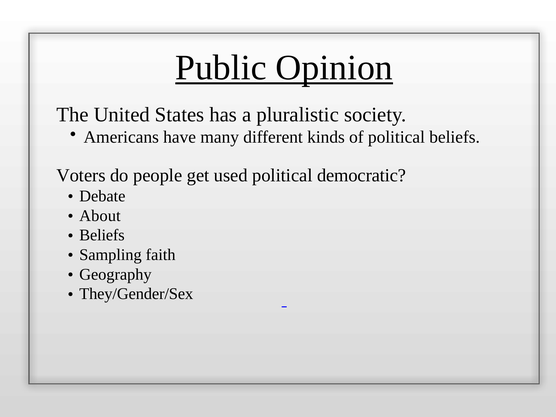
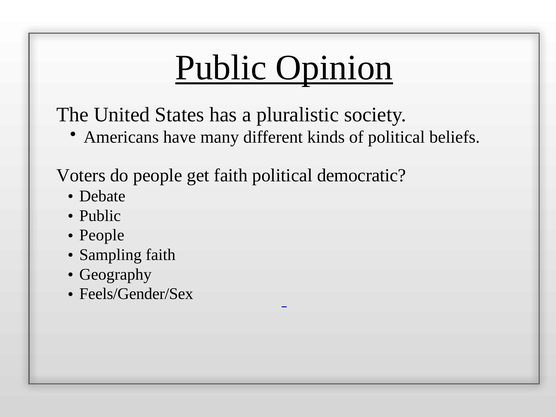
get used: used -> faith (231, 175)
About: About -> Public (100, 216)
Beliefs: Beliefs -> People (102, 235)
They/Gender/Sex: They/Gender/Sex -> Feels/Gender/Sex (136, 294)
